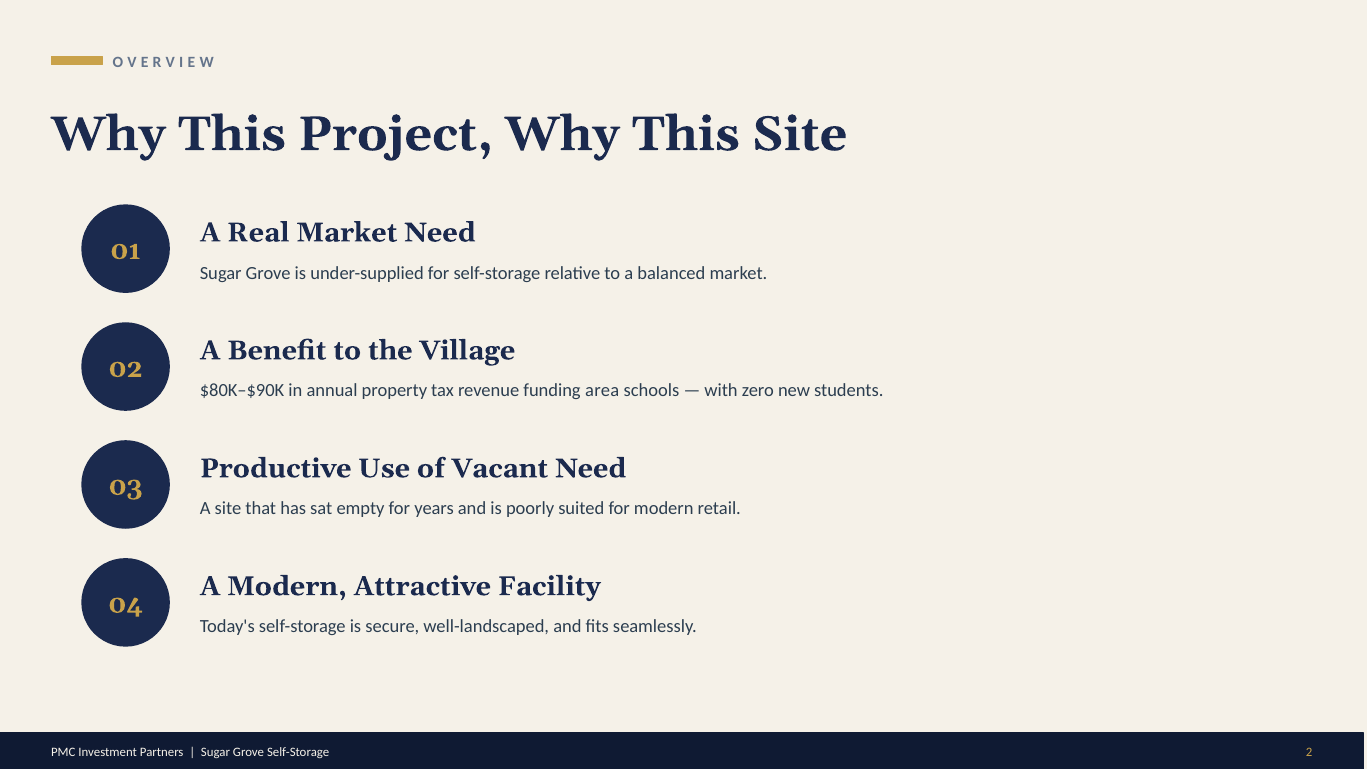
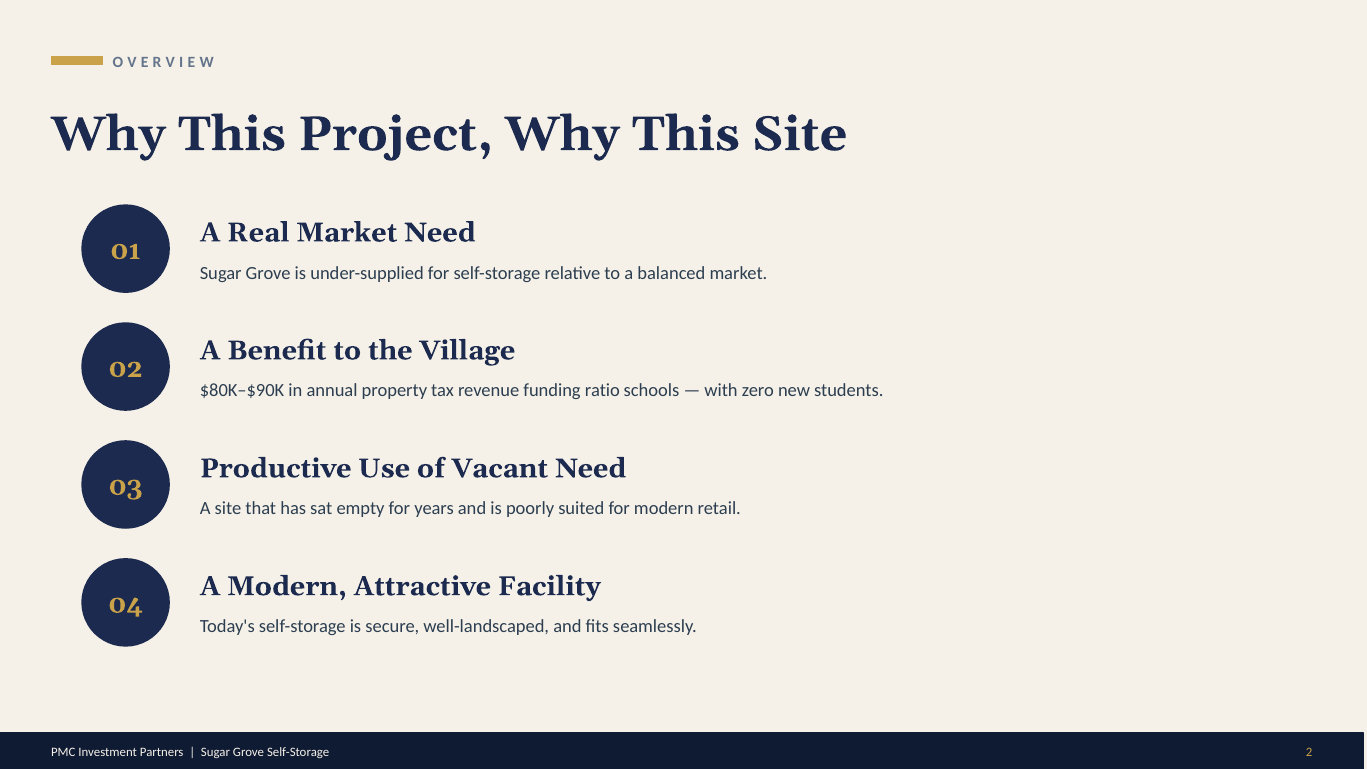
area: area -> ratio (602, 391)
